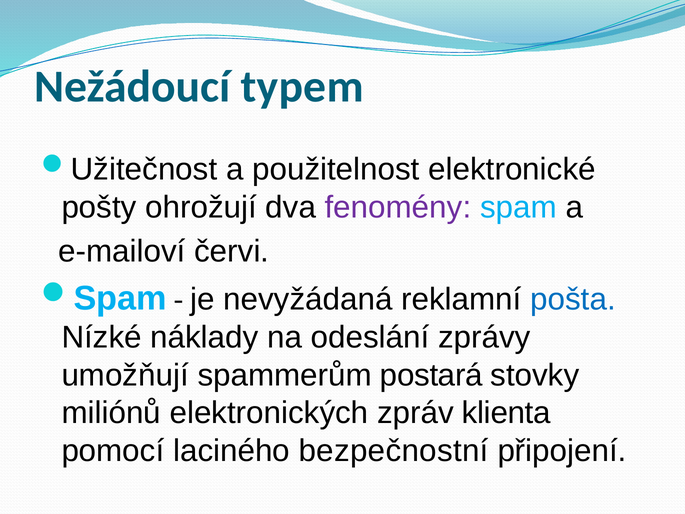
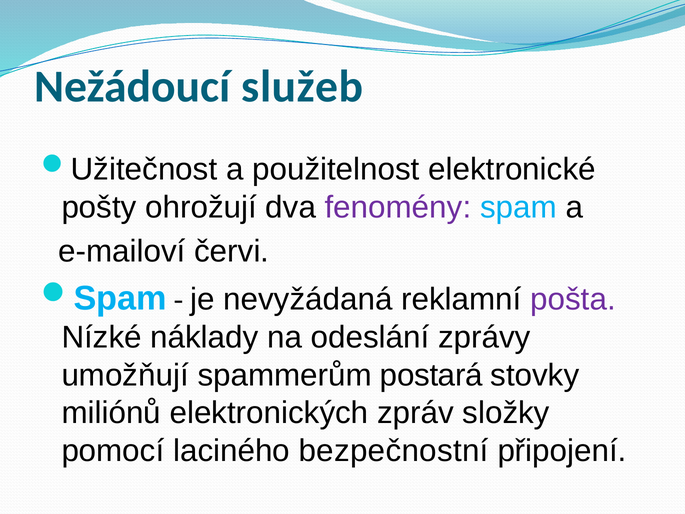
typem: typem -> služeb (302, 87)
pošta colour: blue -> purple (573, 299)
klienta: klienta -> složky (506, 413)
